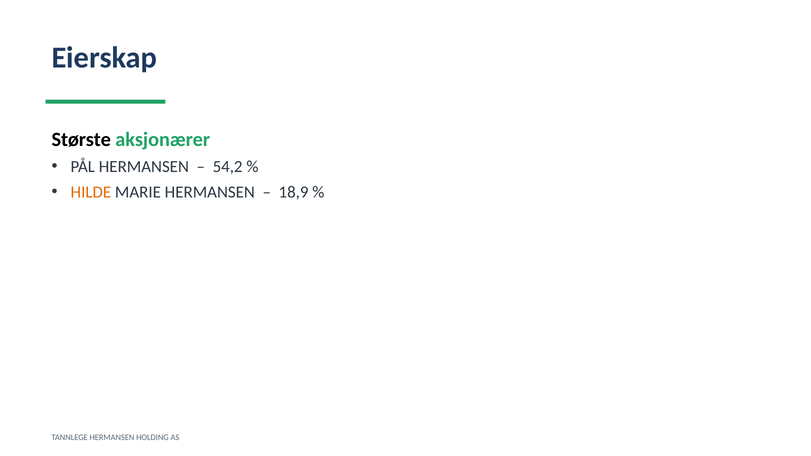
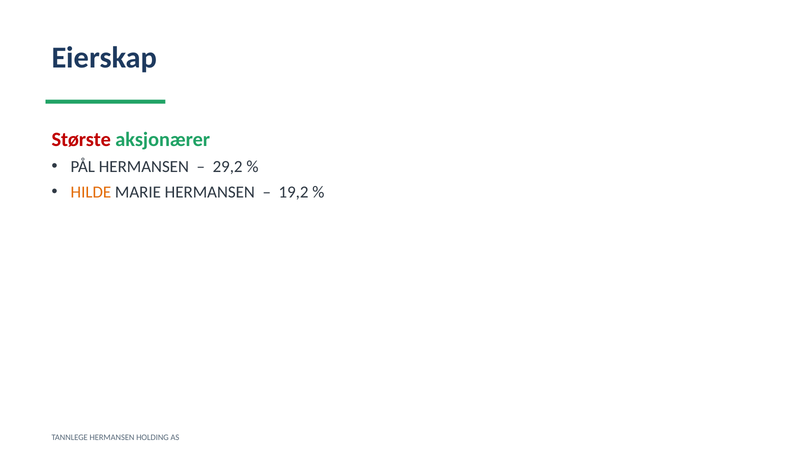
Største colour: black -> red (81, 140)
54,2: 54,2 -> 29,2 (228, 167)
18,9: 18,9 -> 19,2 (294, 192)
